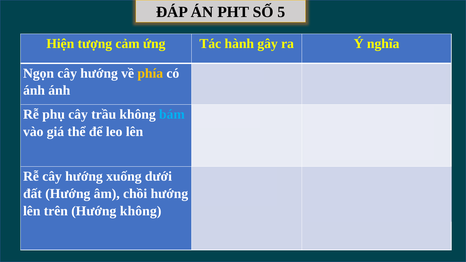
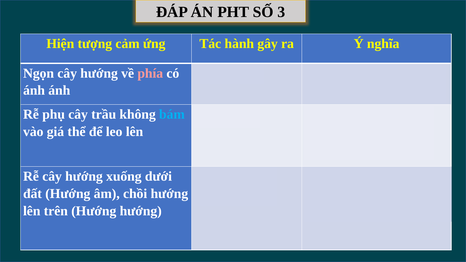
5: 5 -> 3 (281, 12)
phía colour: yellow -> pink (150, 73)
Hướng không: không -> hướng (141, 211)
